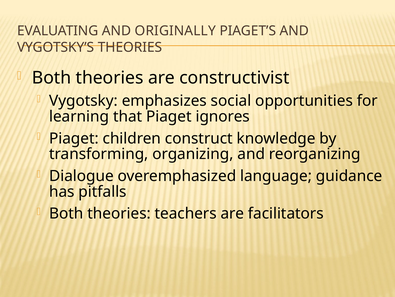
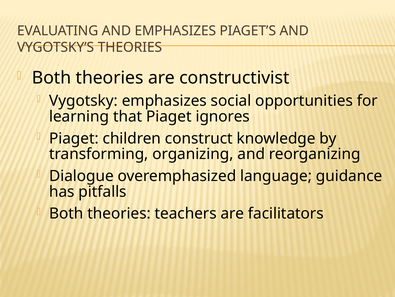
AND ORIGINALLY: ORIGINALLY -> EMPHASIZES (175, 31)
